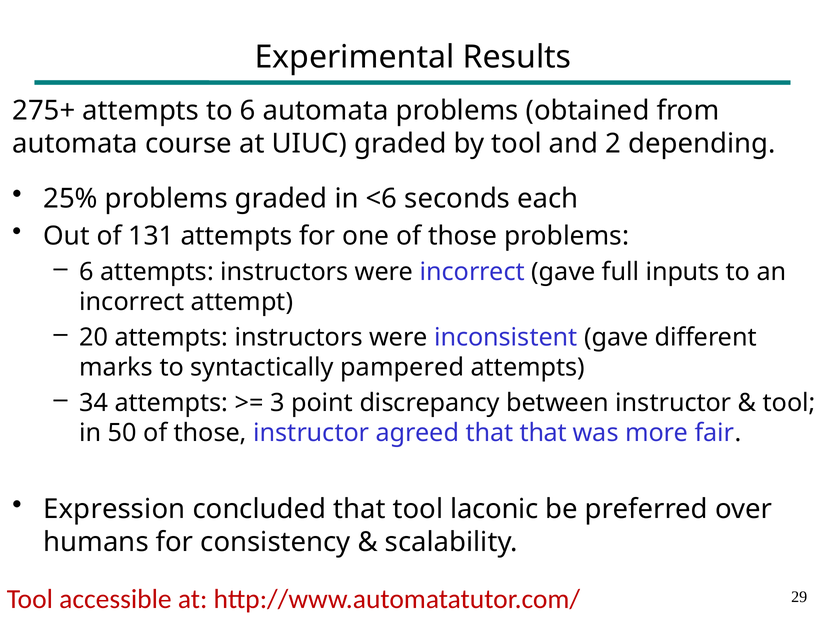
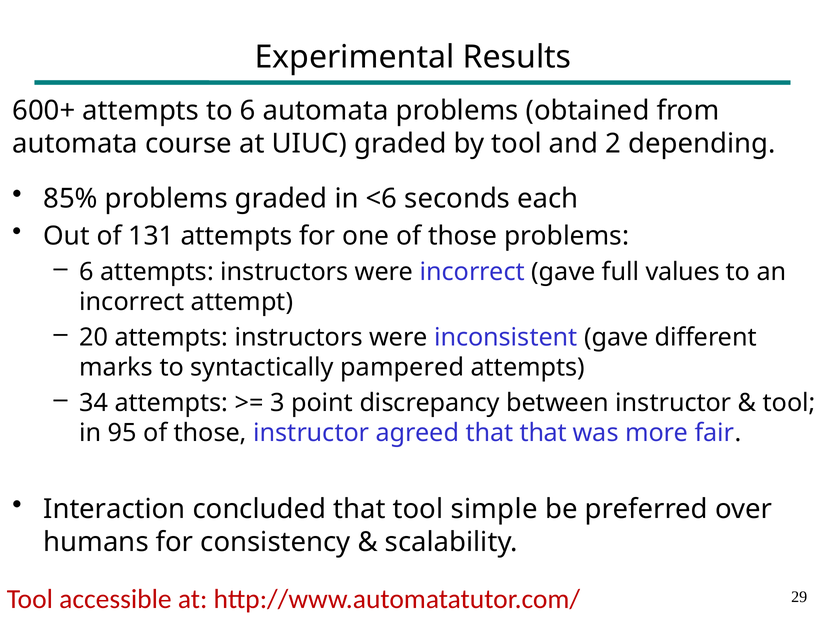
275+: 275+ -> 600+ (44, 111)
25%: 25% -> 85% (70, 199)
inputs: inputs -> values (683, 272)
50: 50 -> 95 (122, 434)
Expression: Expression -> Interaction (114, 509)
laconic: laconic -> simple (494, 509)
